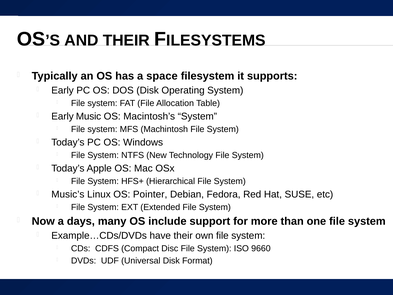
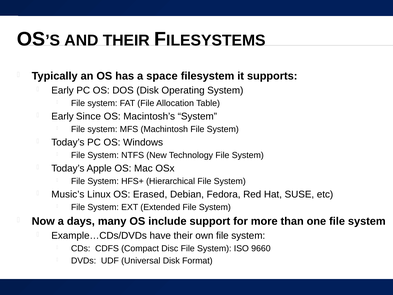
Music: Music -> Since (88, 116)
Pointer: Pointer -> Erased (150, 194)
